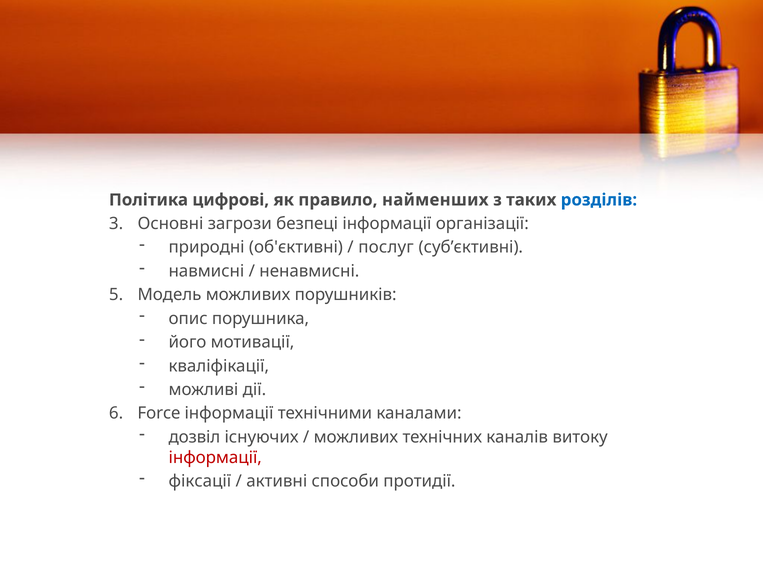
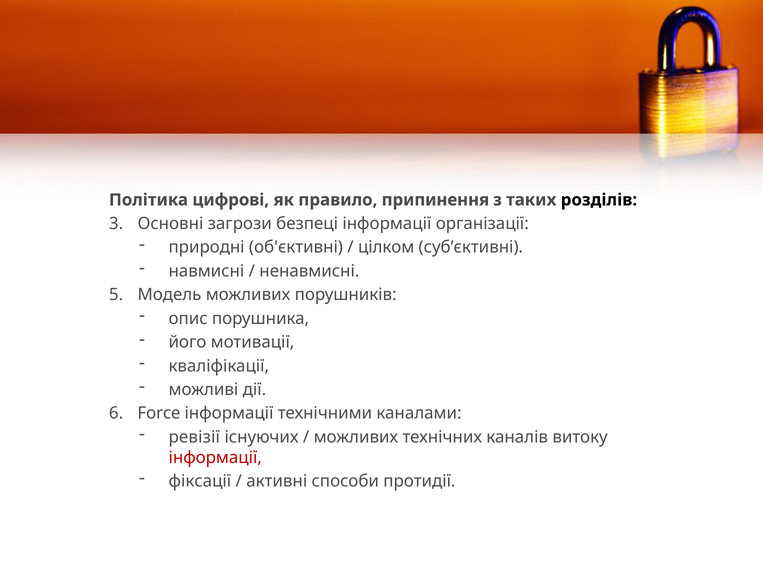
найменших: найменших -> припинення (435, 200)
розділів colour: blue -> black (599, 200)
послуг: послуг -> цілком (386, 247)
дозвіл: дозвіл -> ревізії (194, 437)
